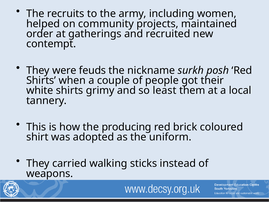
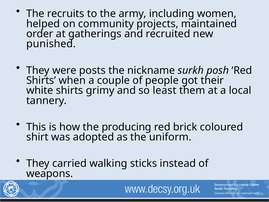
contempt: contempt -> punished (51, 44)
feuds: feuds -> posts (92, 70)
